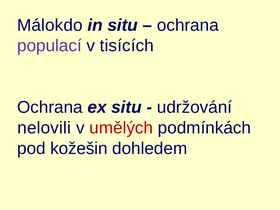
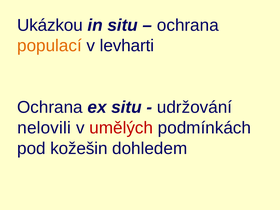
Málokdo: Málokdo -> Ukázkou (50, 25)
populací colour: purple -> orange (49, 46)
tisících: tisících -> levharti (127, 46)
